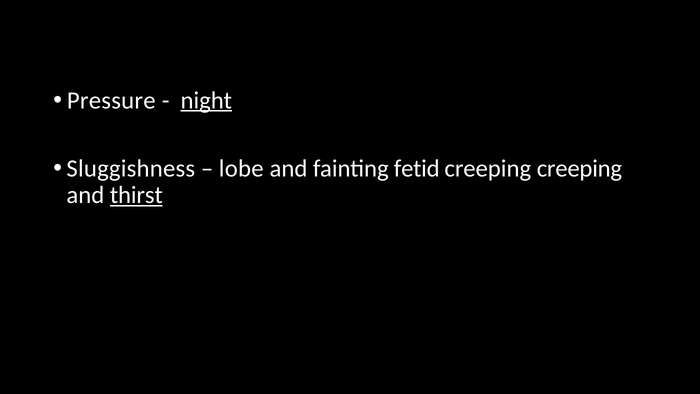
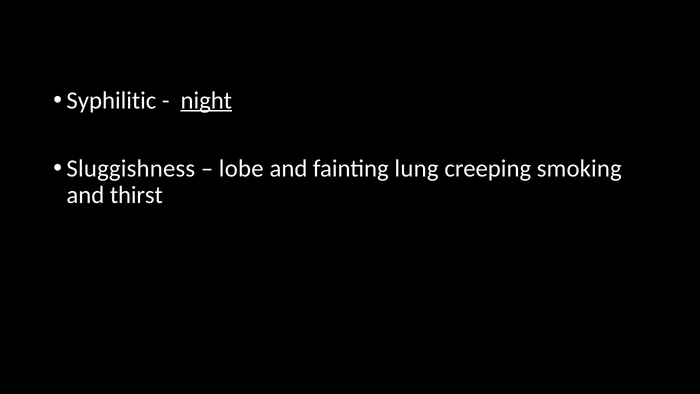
Pressure: Pressure -> Syphilitic (111, 100)
fetid: fetid -> lung (417, 168)
creeping creeping: creeping -> smoking (579, 168)
thirst underline: present -> none (136, 195)
